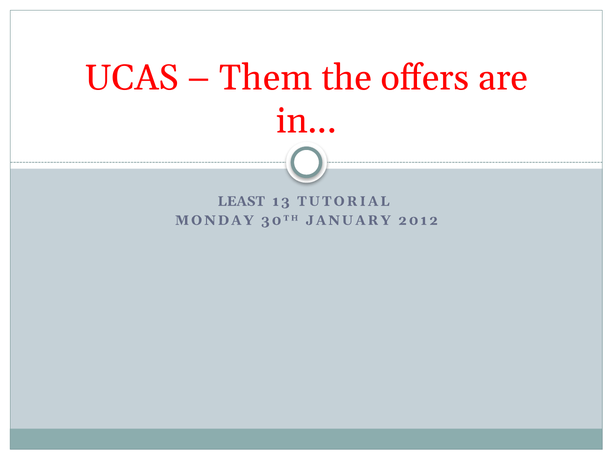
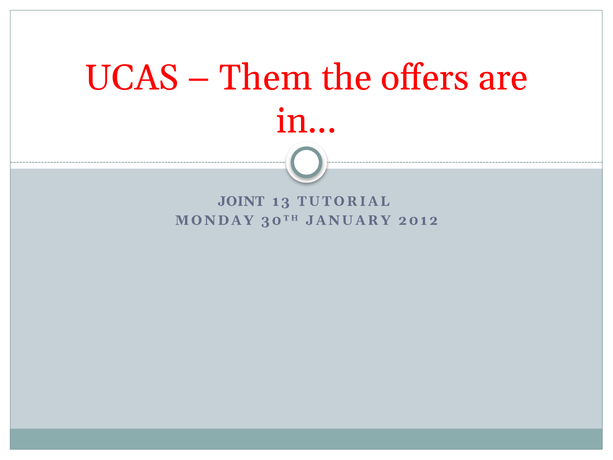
LEAST: LEAST -> JOINT (241, 201)
